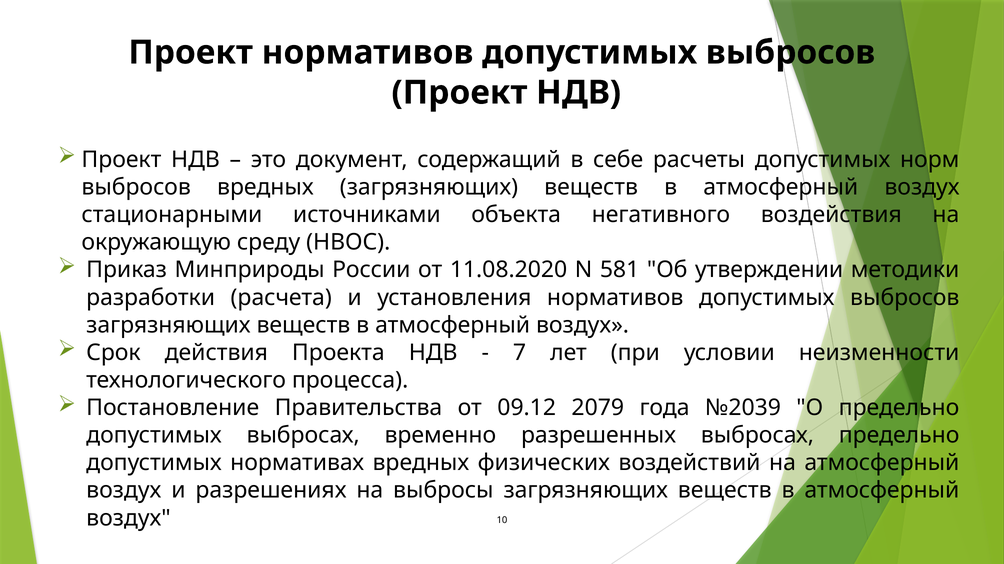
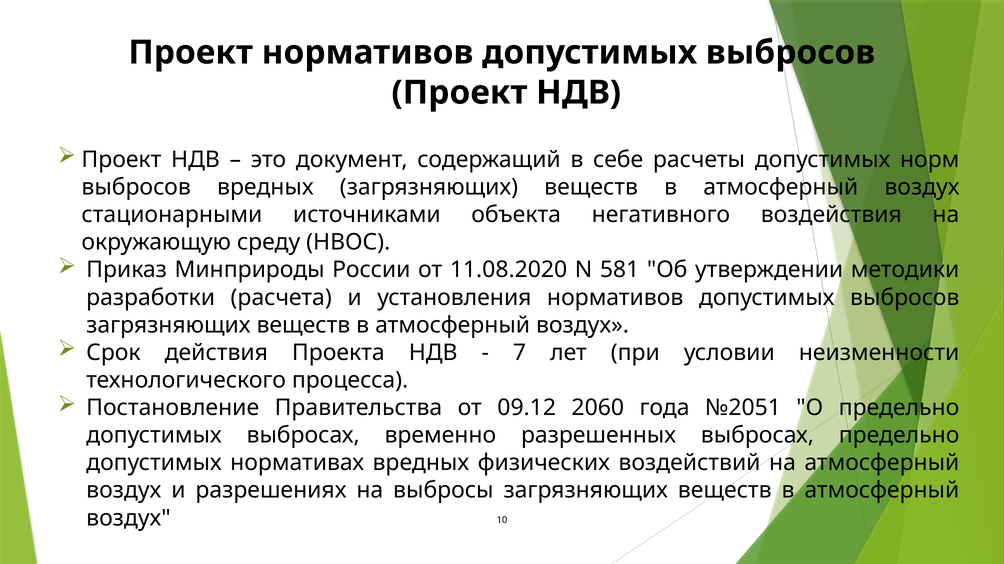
2079: 2079 -> 2060 (598, 408)
№2039: №2039 -> №2051 (743, 408)
